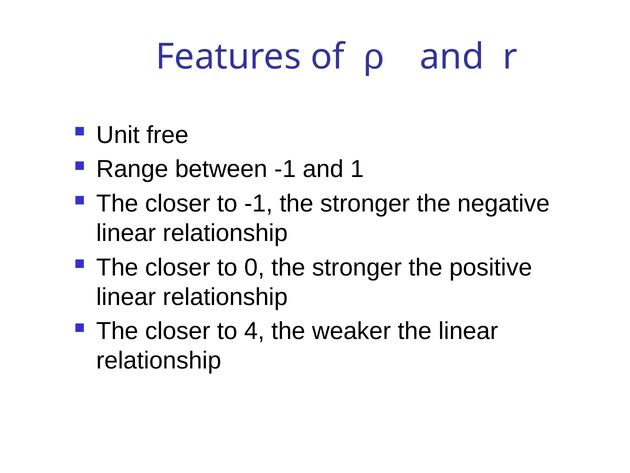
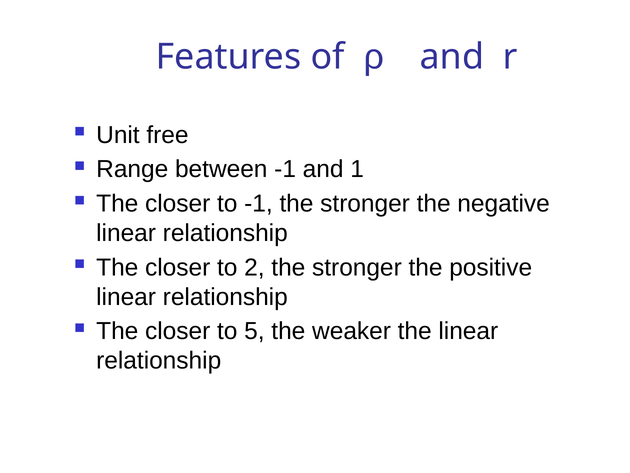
0: 0 -> 2 (254, 267)
4: 4 -> 5 (254, 331)
